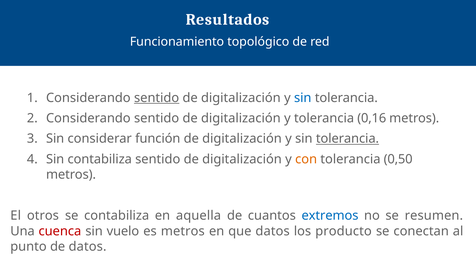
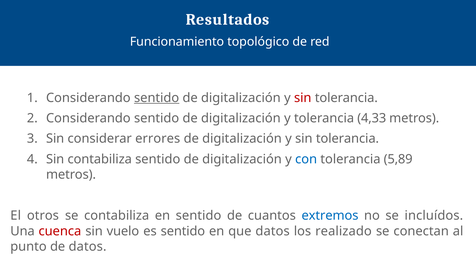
sin colour: blue -> red (303, 98)
0,16: 0,16 -> 4,33 (372, 118)
función: función -> errores (158, 139)
tolerancia underline: present -> none (347, 139)
con colour: orange -> blue (306, 159)
0,50: 0,50 -> 5,89 (398, 159)
en aquella: aquella -> sentido (199, 215)
resumen: resumen -> incluídos (434, 215)
es metros: metros -> sentido (183, 231)
producto: producto -> realizado (344, 231)
